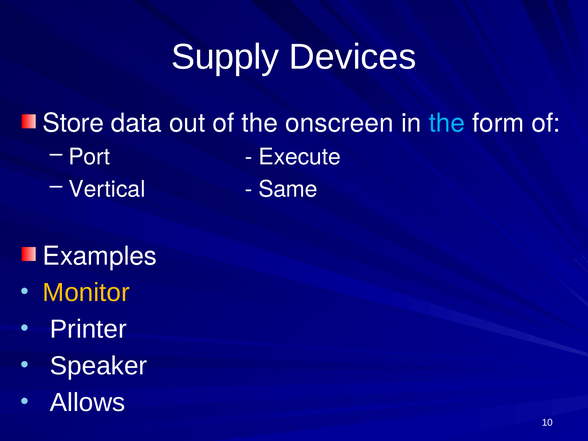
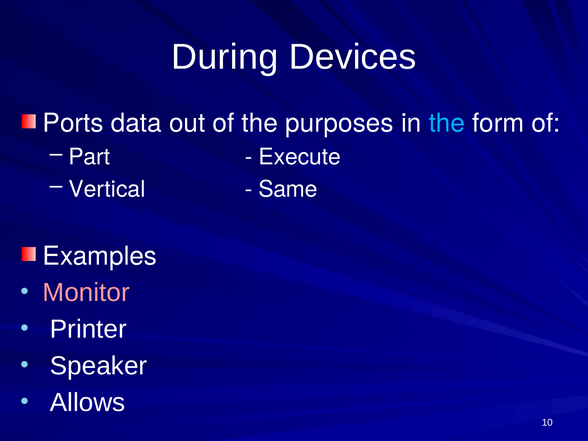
Supply: Supply -> During (225, 57)
Store: Store -> Ports (73, 123)
onscreen: onscreen -> purposes (339, 123)
Port: Port -> Part (89, 157)
Monitor colour: yellow -> pink (86, 293)
